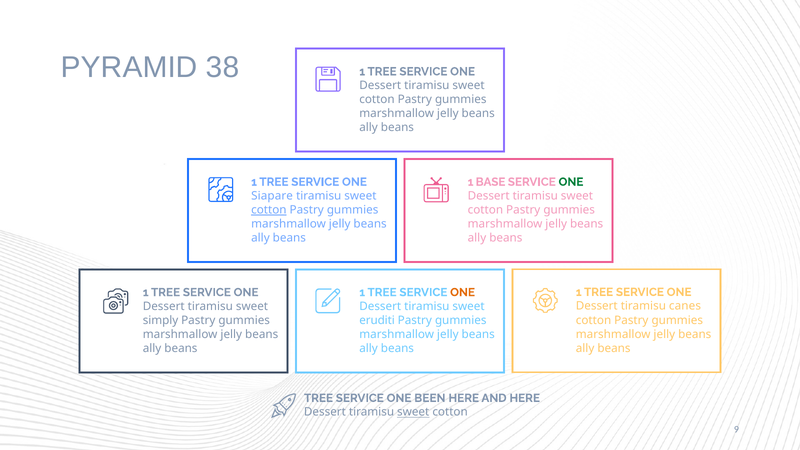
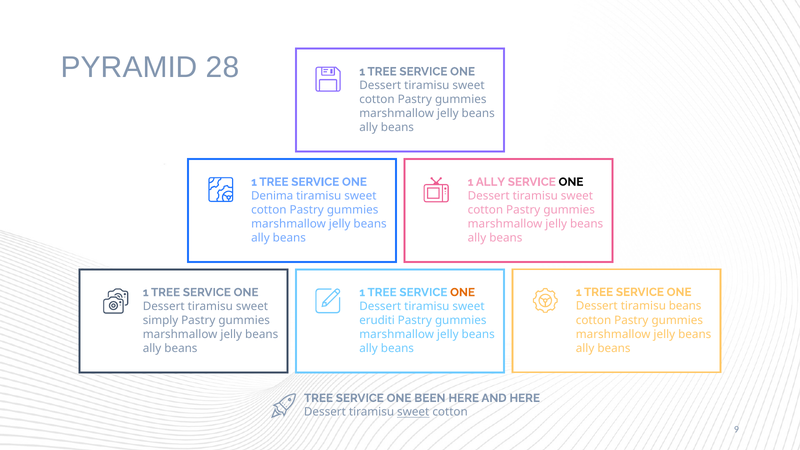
38: 38 -> 28 (223, 67)
1 BASE: BASE -> ALLY (490, 182)
ONE colour: green -> black (571, 182)
Siapare: Siapare -> Denima (272, 196)
cotton underline: present -> none (269, 210)
tiramisu canes: canes -> beans (685, 306)
